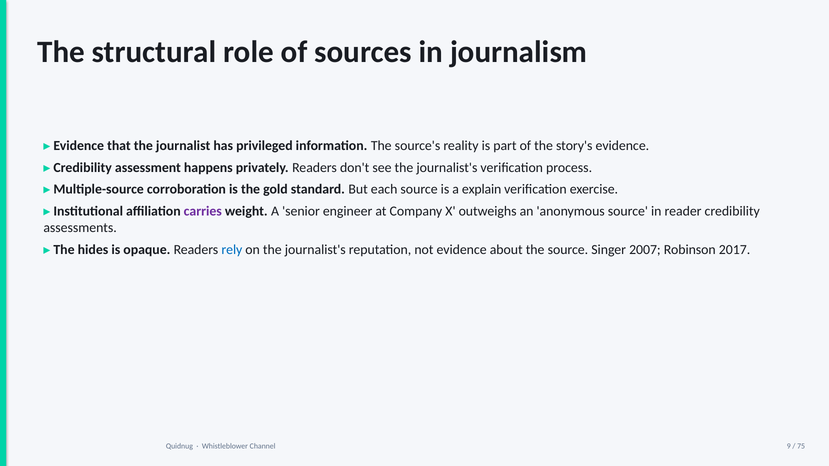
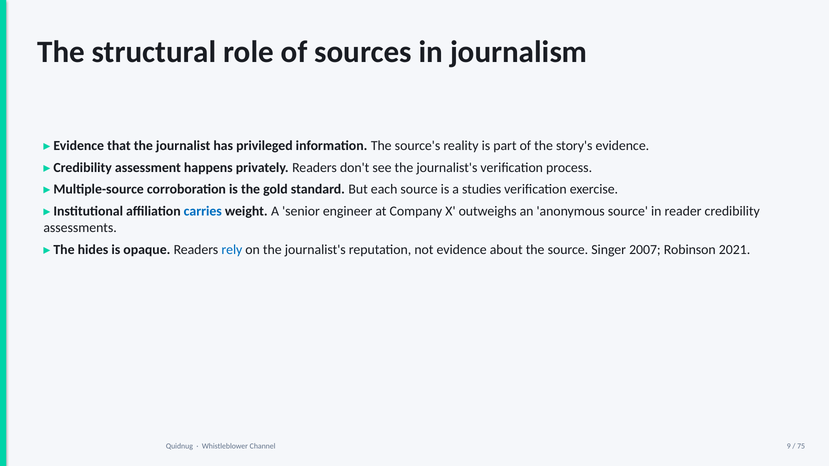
explain: explain -> studies (482, 190)
carries colour: purple -> blue (203, 211)
2017: 2017 -> 2021 (735, 250)
